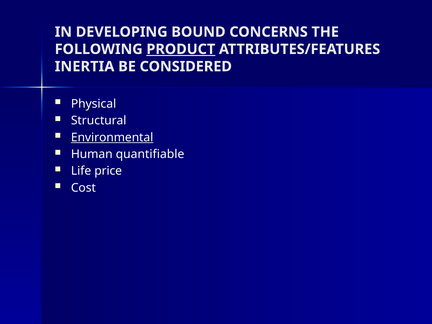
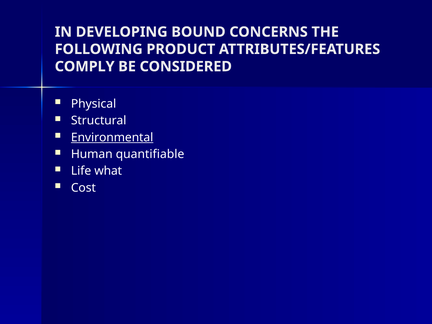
PRODUCT underline: present -> none (181, 49)
INERTIA: INERTIA -> COMPLY (85, 67)
price: price -> what (108, 171)
